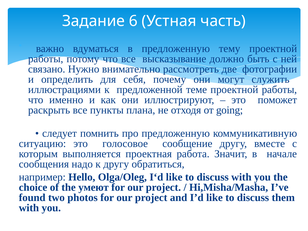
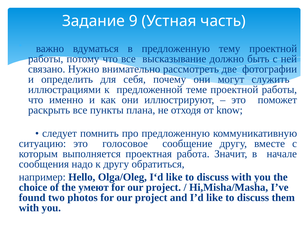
6: 6 -> 9 (133, 21)
going: going -> know (230, 110)
